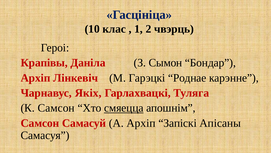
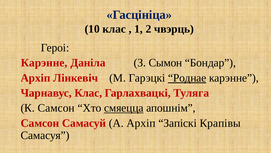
Крапівы: Крапівы -> Карэнне (44, 63)
Роднае underline: none -> present (187, 78)
Чарнавус Якіх: Якіх -> Клас (88, 93)
Апісаны: Апісаны -> Крапівы (220, 123)
